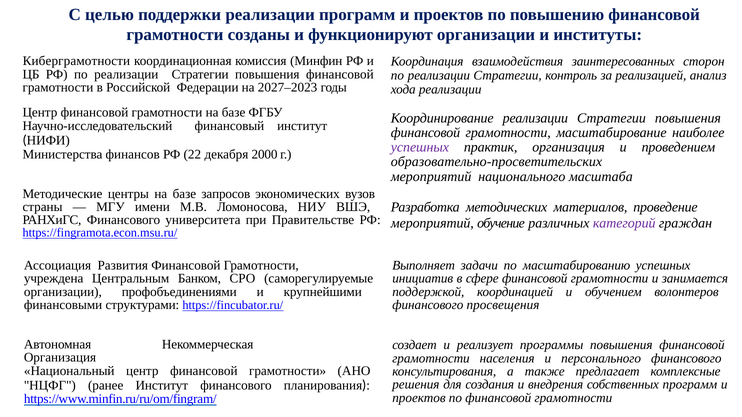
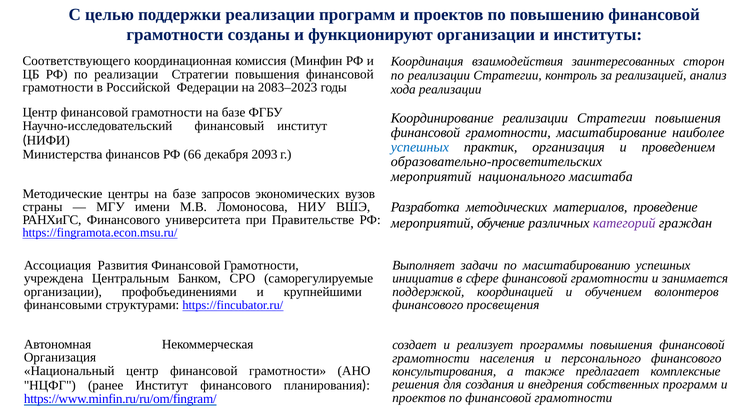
Киберграмотности: Киберграмотности -> Соответствующего (76, 61)
2027–2023: 2027–2023 -> 2083–2023 (288, 88)
успешных colour: purple -> blue (420, 147)
22: 22 -> 66 (192, 154)
2000: 2000 -> 2093 (265, 154)
